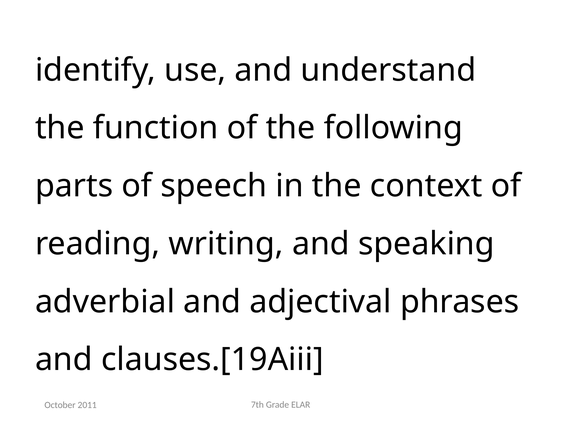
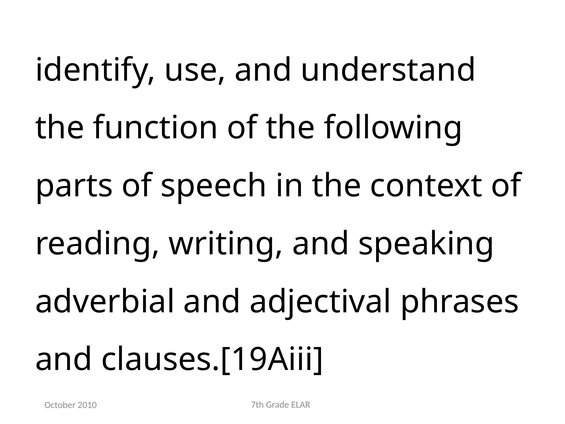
2011: 2011 -> 2010 (87, 405)
